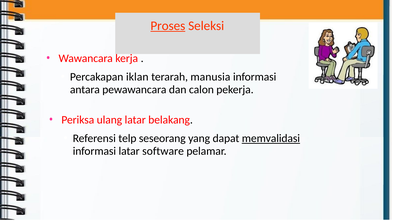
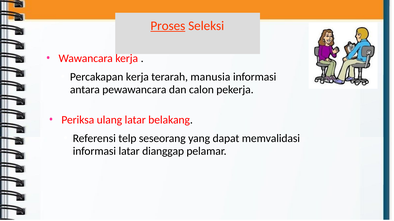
Percakapan iklan: iklan -> kerja (137, 77)
memvalidasi underline: present -> none (271, 139)
software: software -> dianggap (163, 152)
